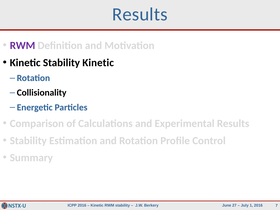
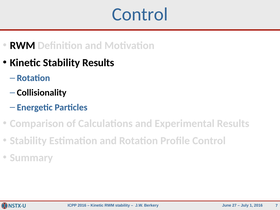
Results: Results -> Control (140, 14)
RWM colour: purple -> black (23, 46)
Stability Kinetic: Kinetic -> Results (98, 63)
